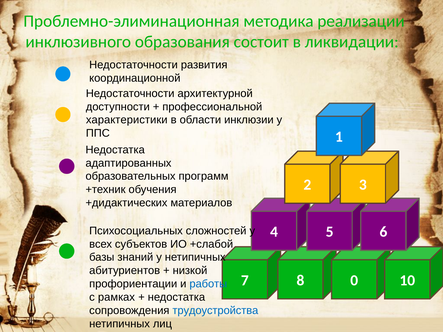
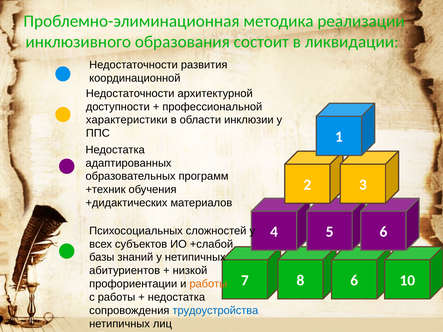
8 0: 0 -> 6 (354, 281)
работы colour: blue -> orange (208, 284)
с рамках: рамках -> работы (117, 297)
